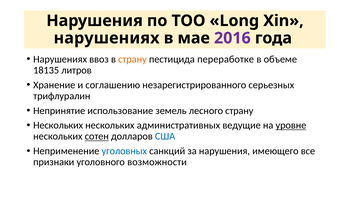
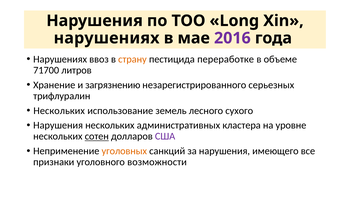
18135: 18135 -> 71700 (46, 70)
соглашению: соглашению -> загрязнению (113, 85)
Непринятие: Непринятие -> Нескольких (59, 111)
лесного страну: страну -> сухого (239, 111)
Нескольких: Нескольких -> Нарушения (58, 125)
ведущие: ведущие -> кластера (242, 125)
уровне underline: present -> none (291, 125)
США colour: blue -> purple (165, 136)
уголовных colour: blue -> orange (124, 151)
